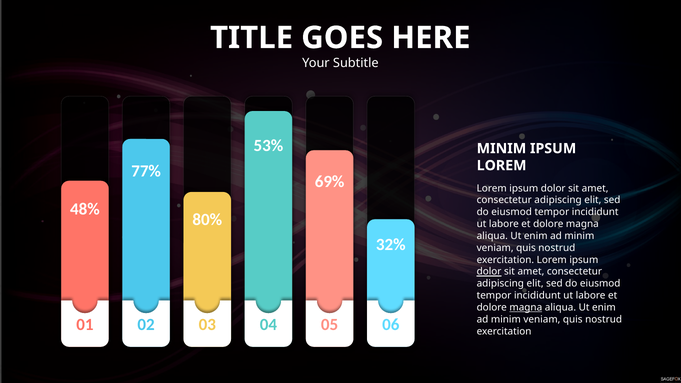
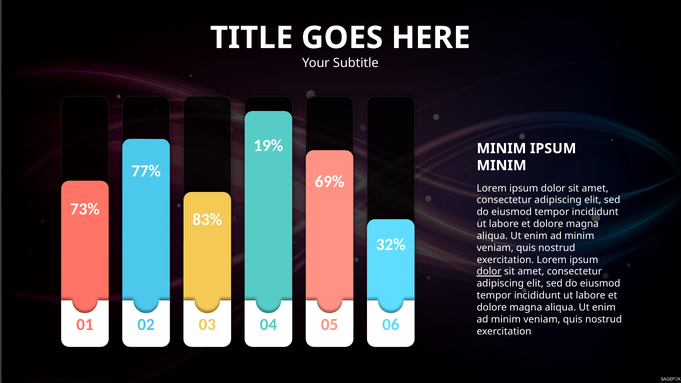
53%: 53% -> 19% (268, 146)
LOREM: LOREM -> MINIM (502, 166)
48%: 48% -> 73% (85, 209)
80%: 80% -> 83% (207, 220)
magna underline: present -> none (526, 308)
